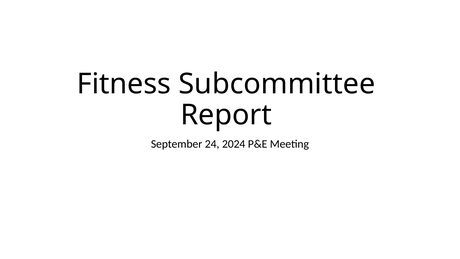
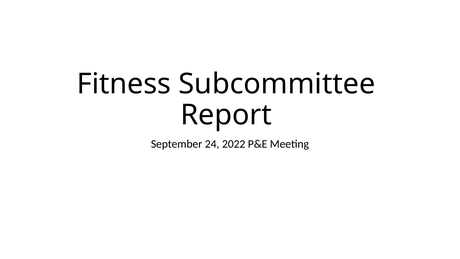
2024: 2024 -> 2022 (234, 144)
